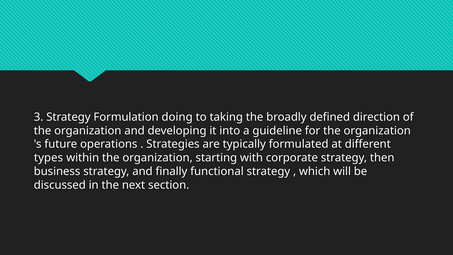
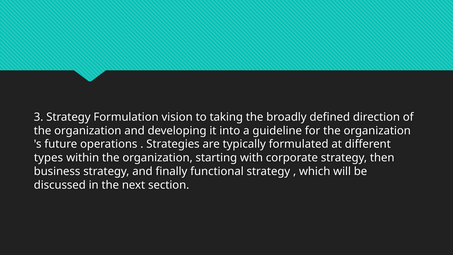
doing: doing -> vision (177, 117)
